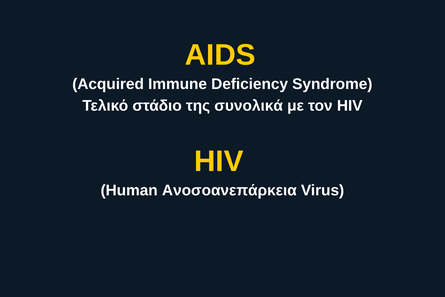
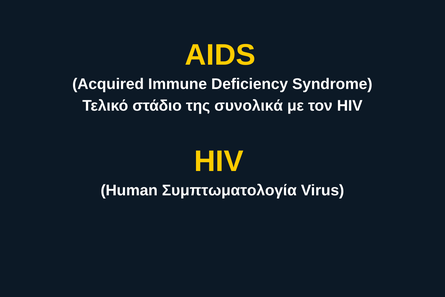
Ανοσοανεπάρκεια: Ανοσοανεπάρκεια -> Συμπτωματολογία (229, 190)
